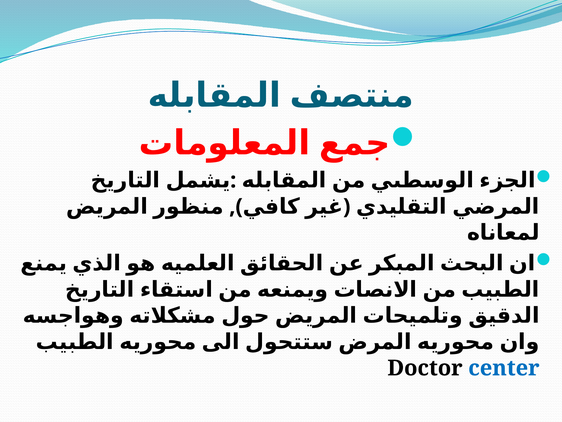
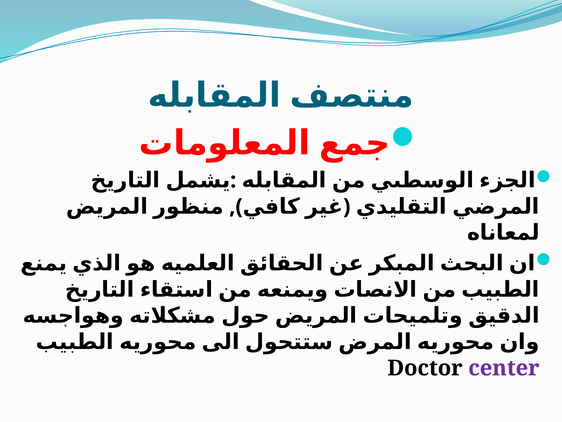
center colour: blue -> purple (504, 368)
